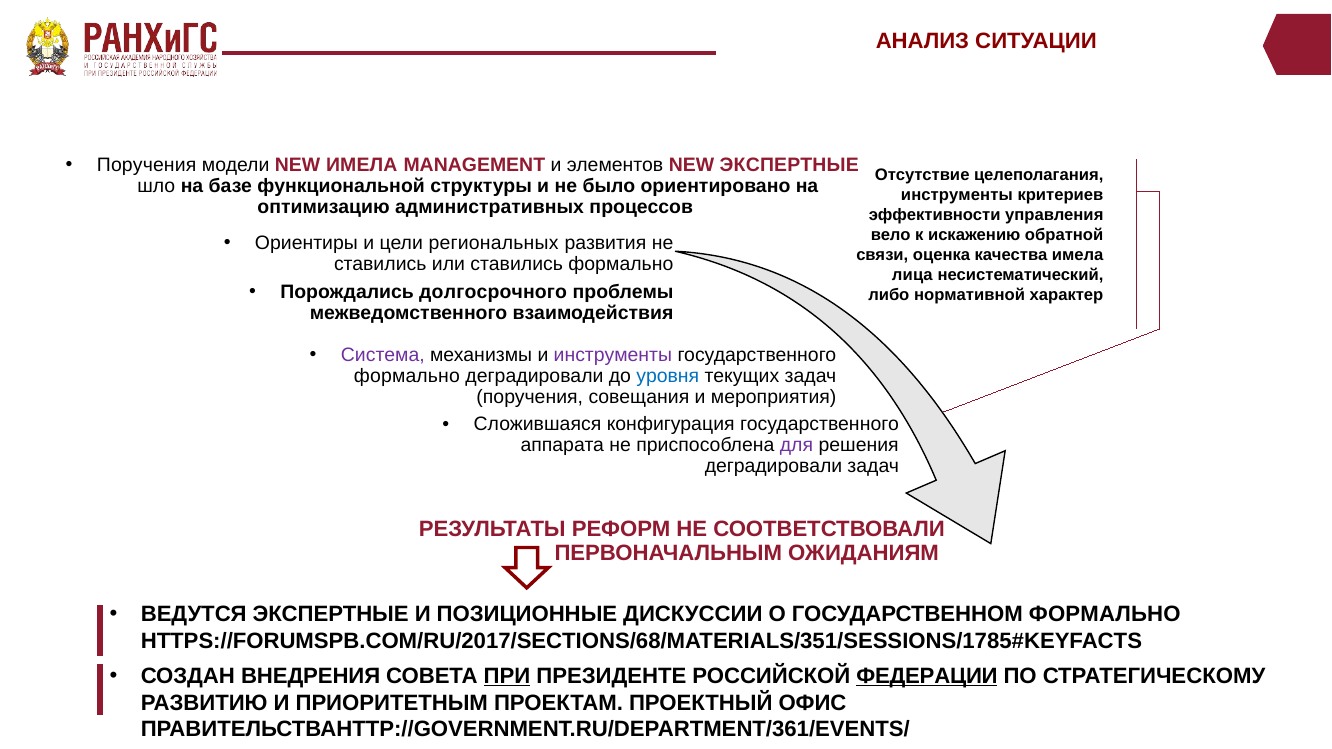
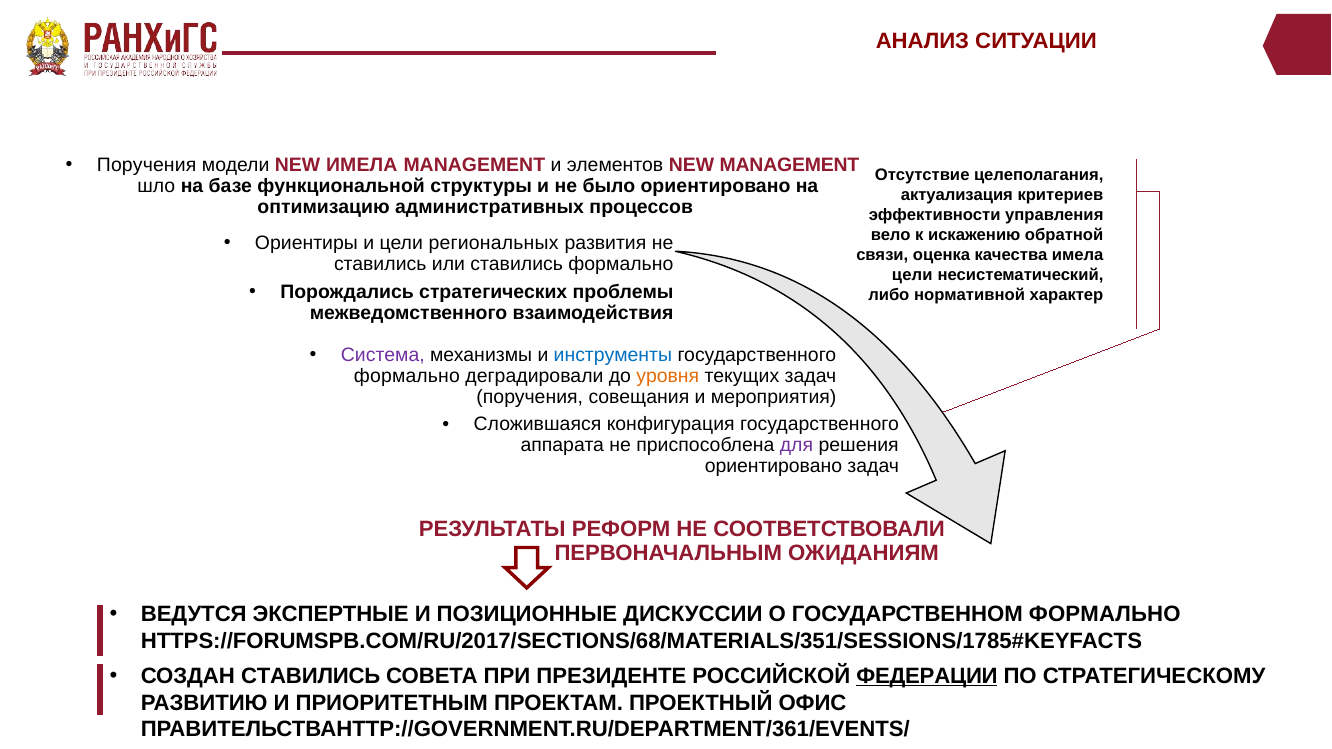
NEW ЭКСПЕРТНЫЕ: ЭКСПЕРТНЫЕ -> MANAGEMENT (789, 165)
инструменты: инструменты -> актуализация (957, 195)
лица: лица -> цели (912, 275)
долгосрочного: долгосрочного -> стратегических (493, 292)
инструменты colour: purple -> blue (613, 355)
уровня colour: blue -> orange (668, 376)
деградировали: деградировали -> ориентировано (774, 466)
СОЗДАН ВНЕДРЕНИЯ: ВНЕДРЕНИЯ -> СТАВИЛИСЬ (311, 676)
ПРИ underline: present -> none (507, 676)
